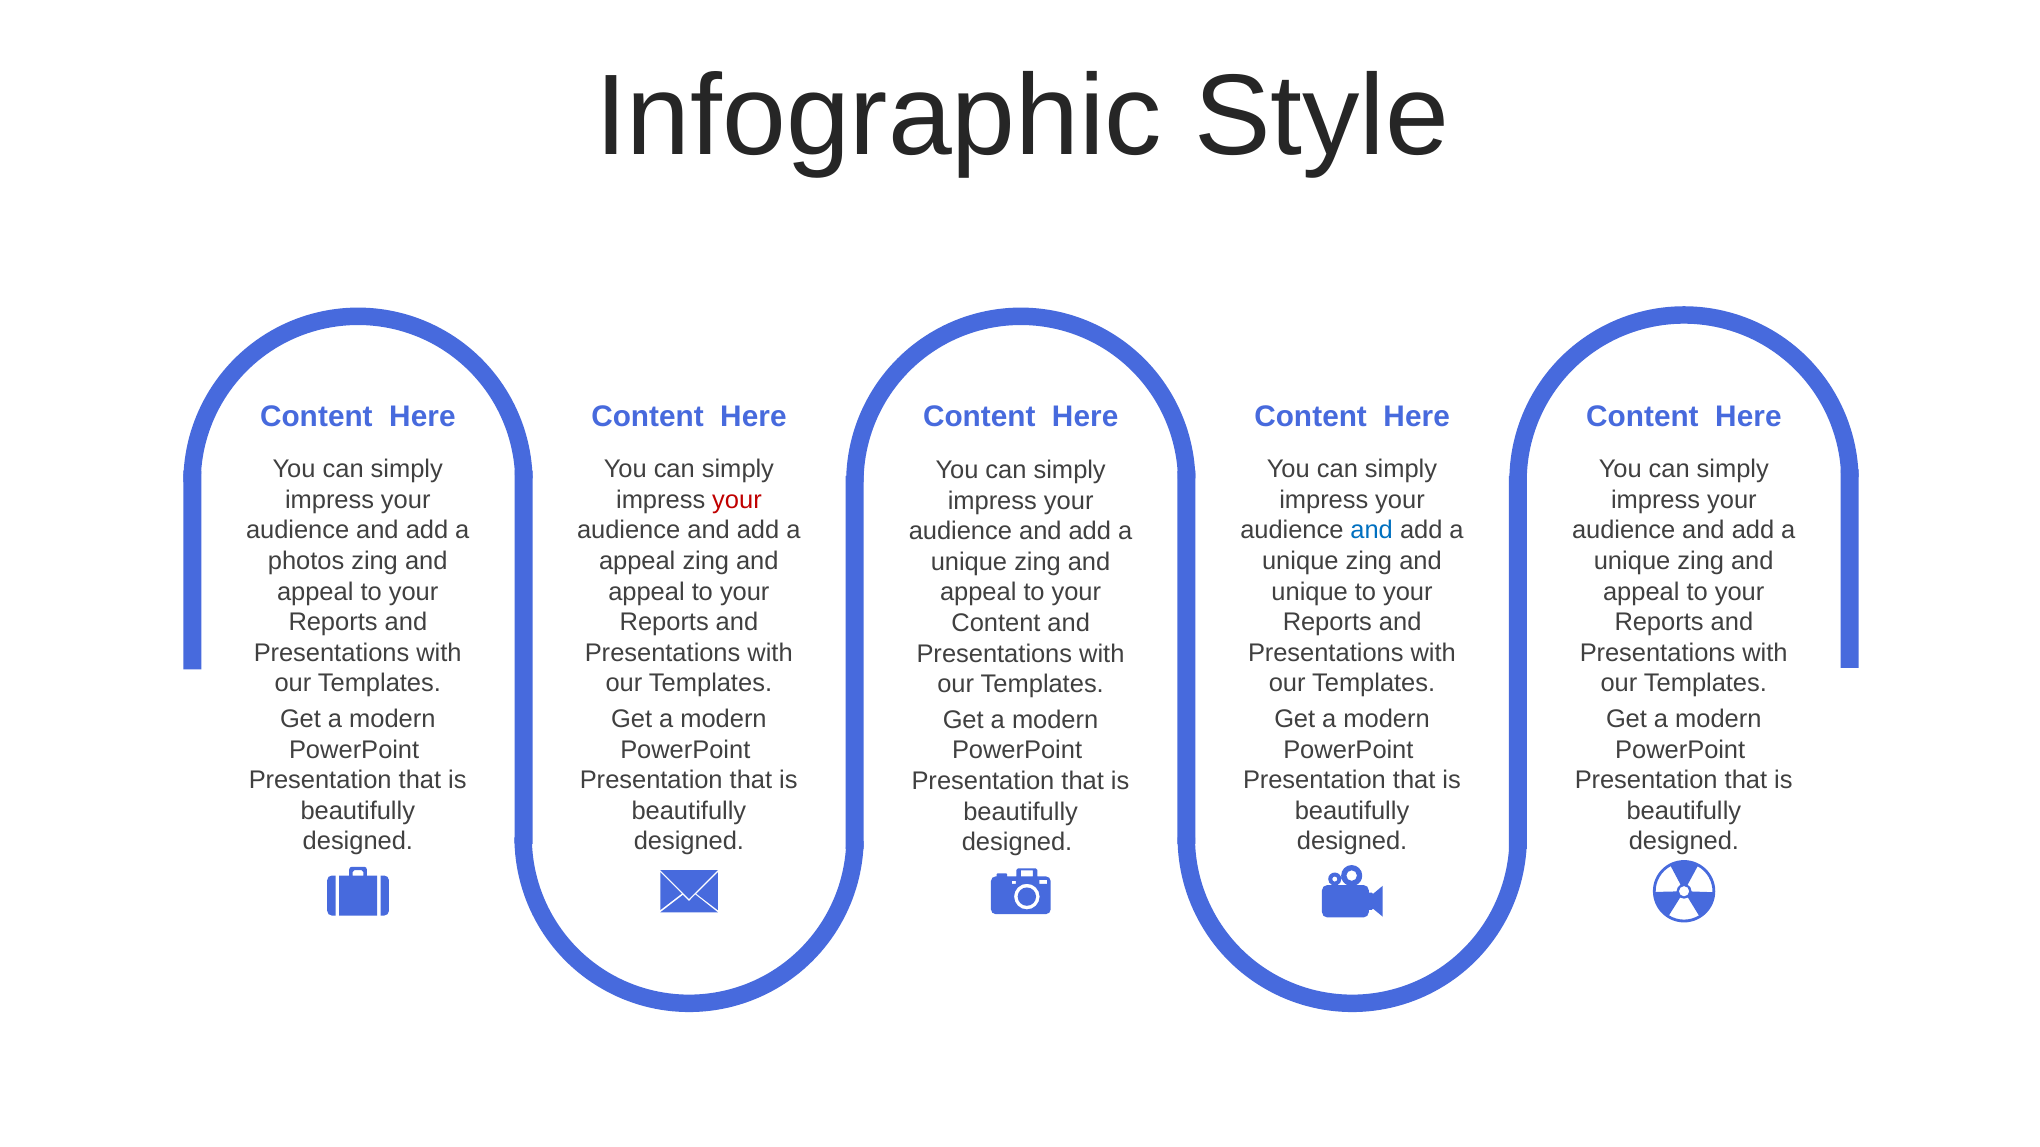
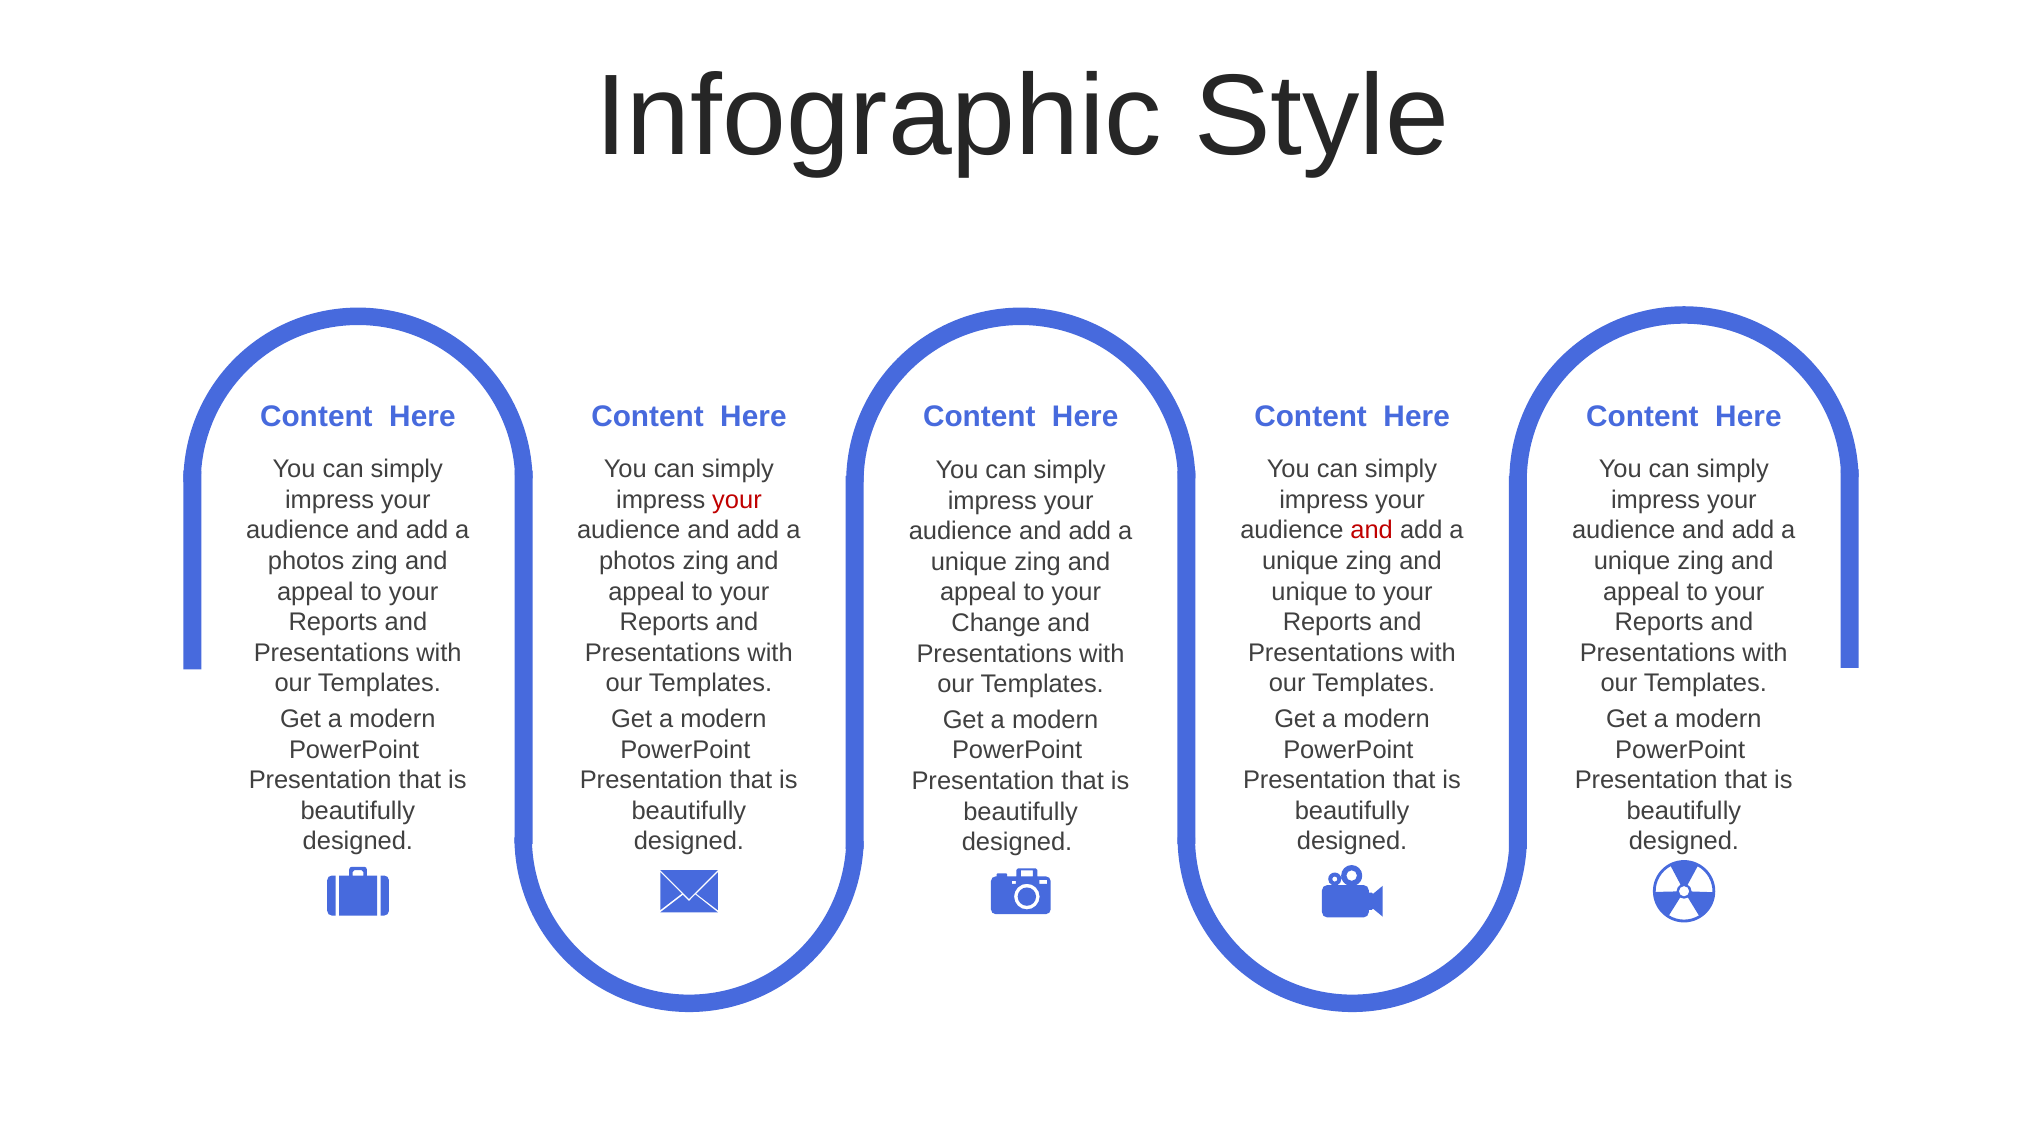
and colour: blue -> red (1372, 531)
appeal: appeal -> photos (637, 561)
Content: Content -> Change (996, 623)
